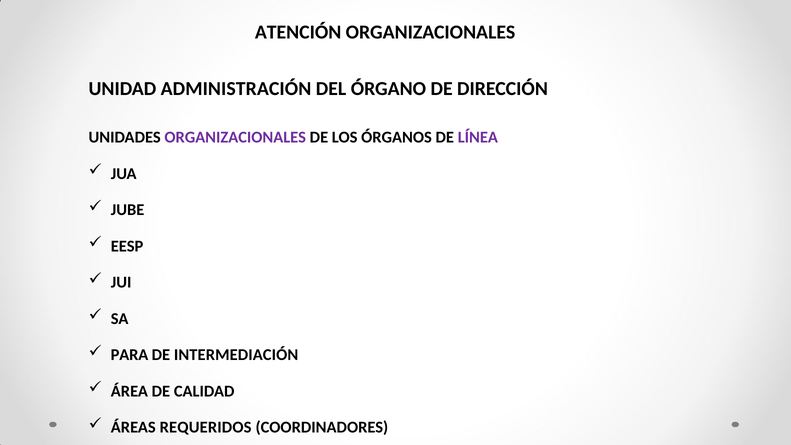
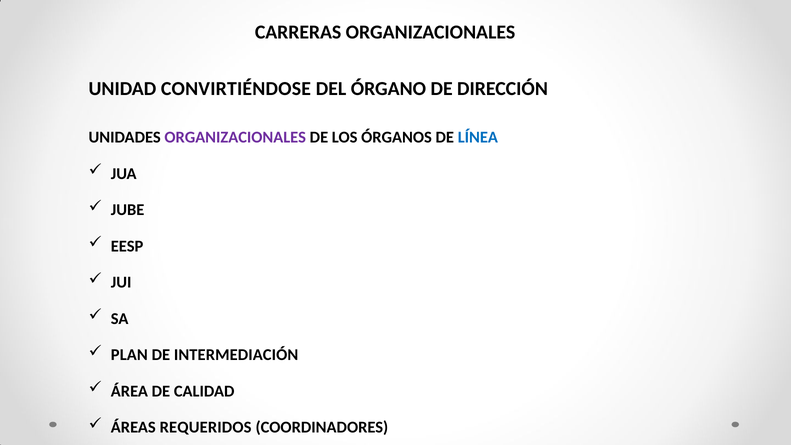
ATENCIÓN: ATENCIÓN -> CARRERAS (298, 32)
ADMINISTRACIÓN: ADMINISTRACIÓN -> CONVIRTIÉNDOSE (236, 89)
LÍNEA colour: purple -> blue (478, 137)
PARA: PARA -> PLAN (129, 355)
